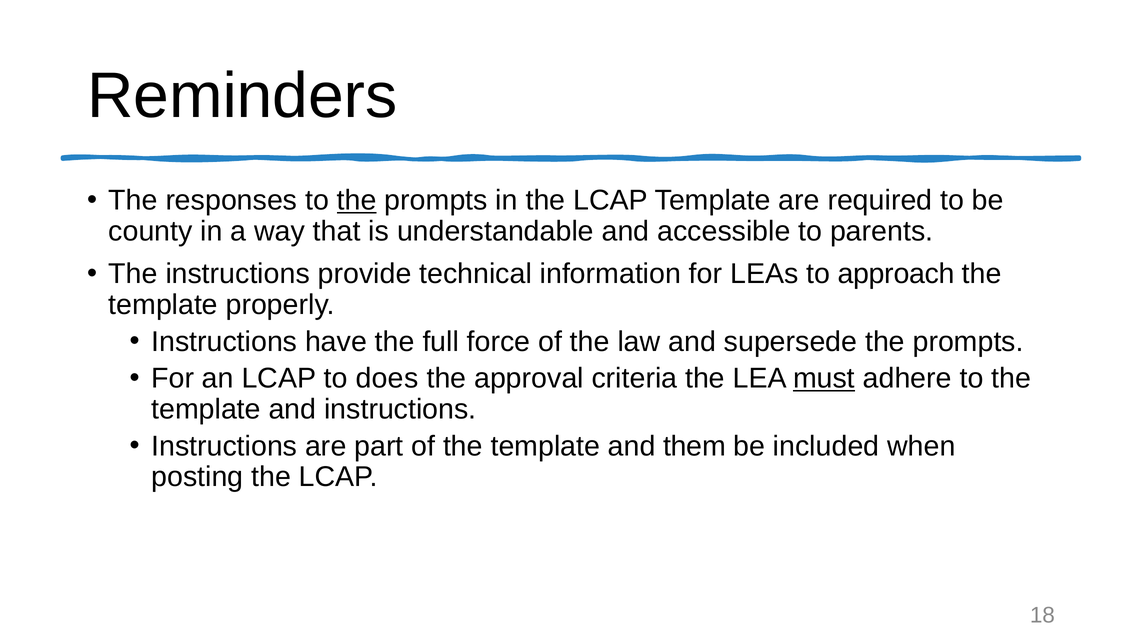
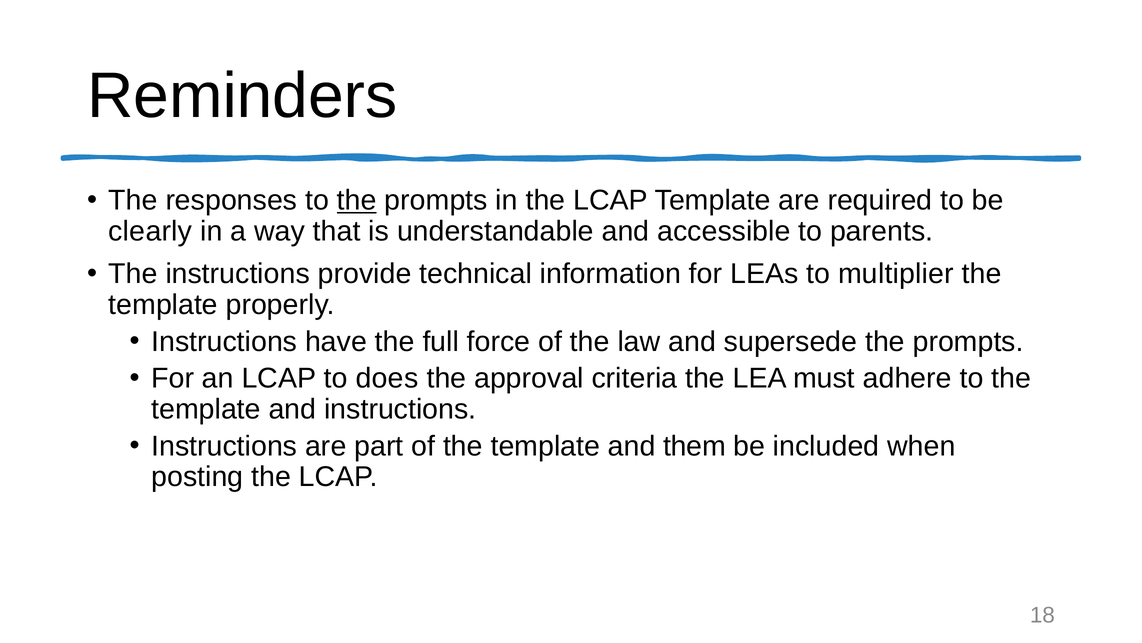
county: county -> clearly (150, 231)
approach: approach -> multiplier (896, 274)
must underline: present -> none (824, 378)
